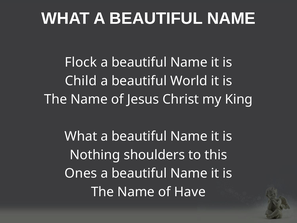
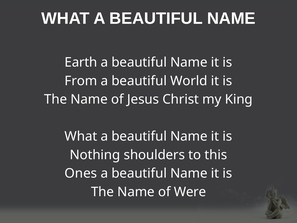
Flock: Flock -> Earth (81, 62)
Child: Child -> From (81, 81)
Have: Have -> Were (190, 192)
